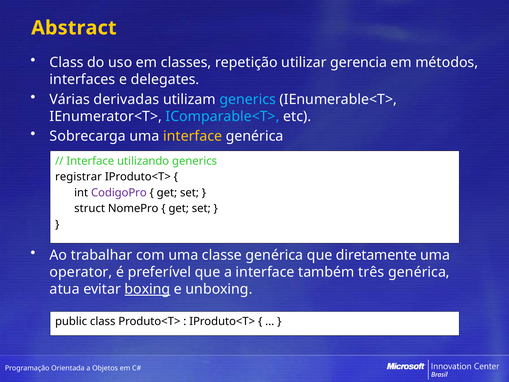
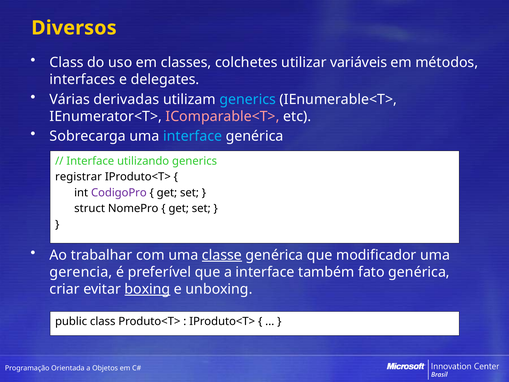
Abstract: Abstract -> Diversos (74, 28)
repetição: repetição -> colchetes (246, 63)
gerencia: gerencia -> variáveis (359, 63)
IComparable<T> colour: light blue -> pink (223, 116)
interface colour: yellow -> light blue (193, 136)
classe underline: none -> present (222, 255)
diretamente: diretamente -> modificador (376, 255)
operator: operator -> gerencia (81, 272)
três: três -> fato (371, 272)
atua: atua -> criar (65, 289)
